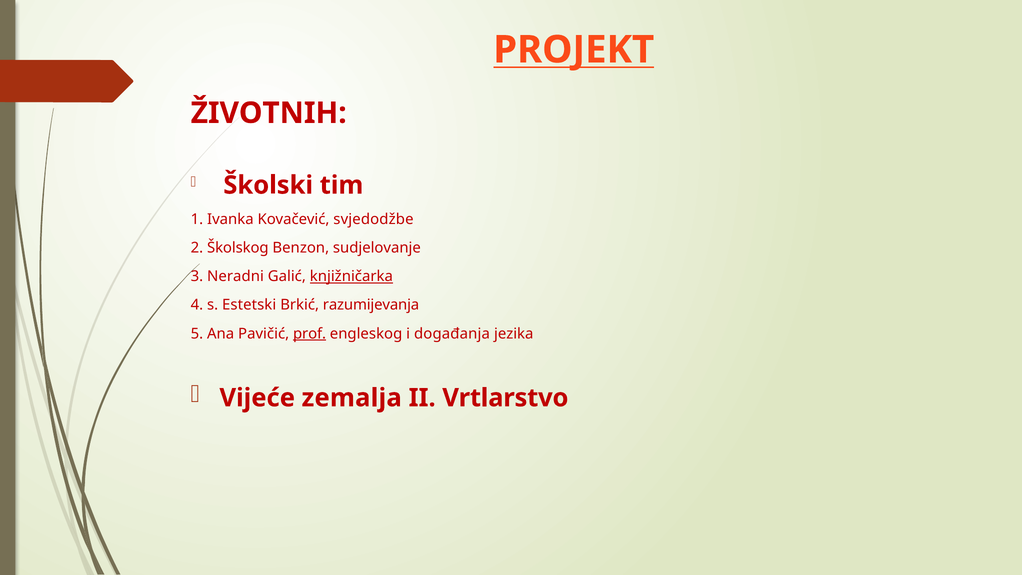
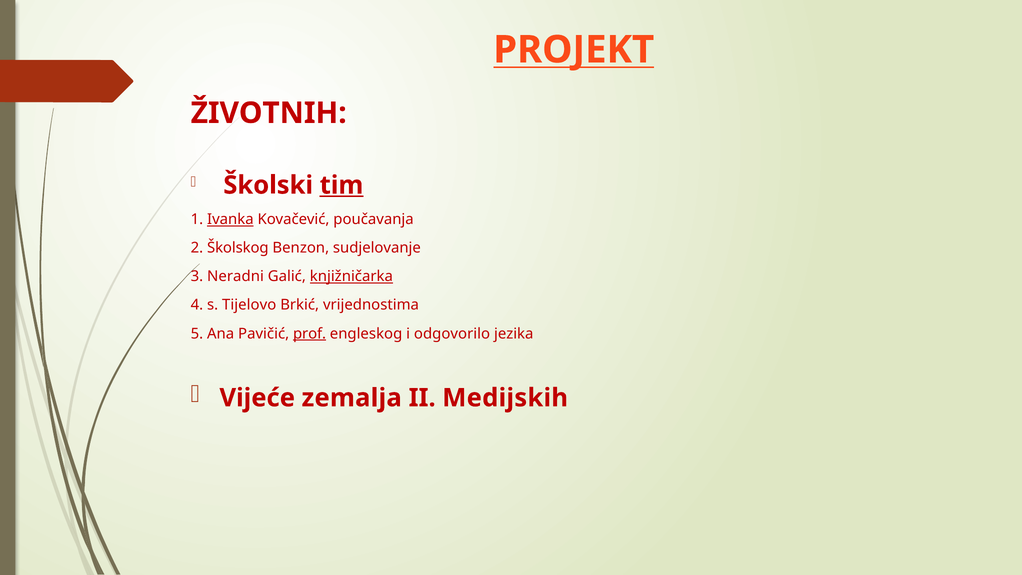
tim underline: none -> present (342, 185)
Ivanka underline: none -> present (230, 219)
svjedodžbe: svjedodžbe -> poučavanja (374, 219)
Estetski: Estetski -> Tijelovo (249, 305)
razumijevanja: razumijevanja -> vrijednostima (371, 305)
događanja: događanja -> odgovorilo (452, 334)
Vrtlarstvo: Vrtlarstvo -> Medijskih (505, 398)
